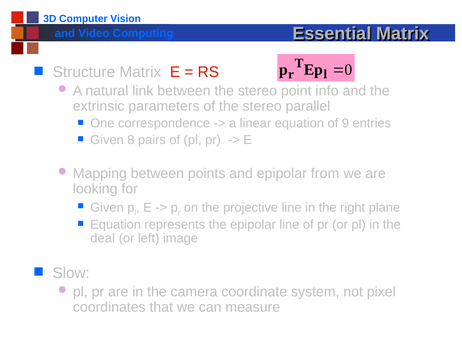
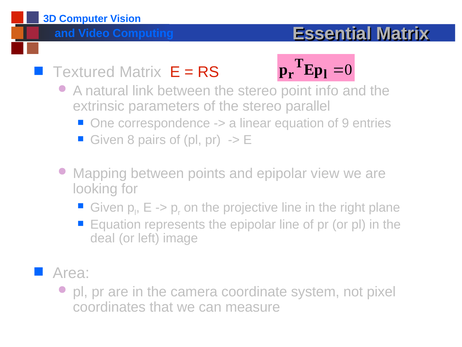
Structure: Structure -> Textured (84, 72)
from: from -> view (325, 173)
Slow: Slow -> Area (71, 273)
